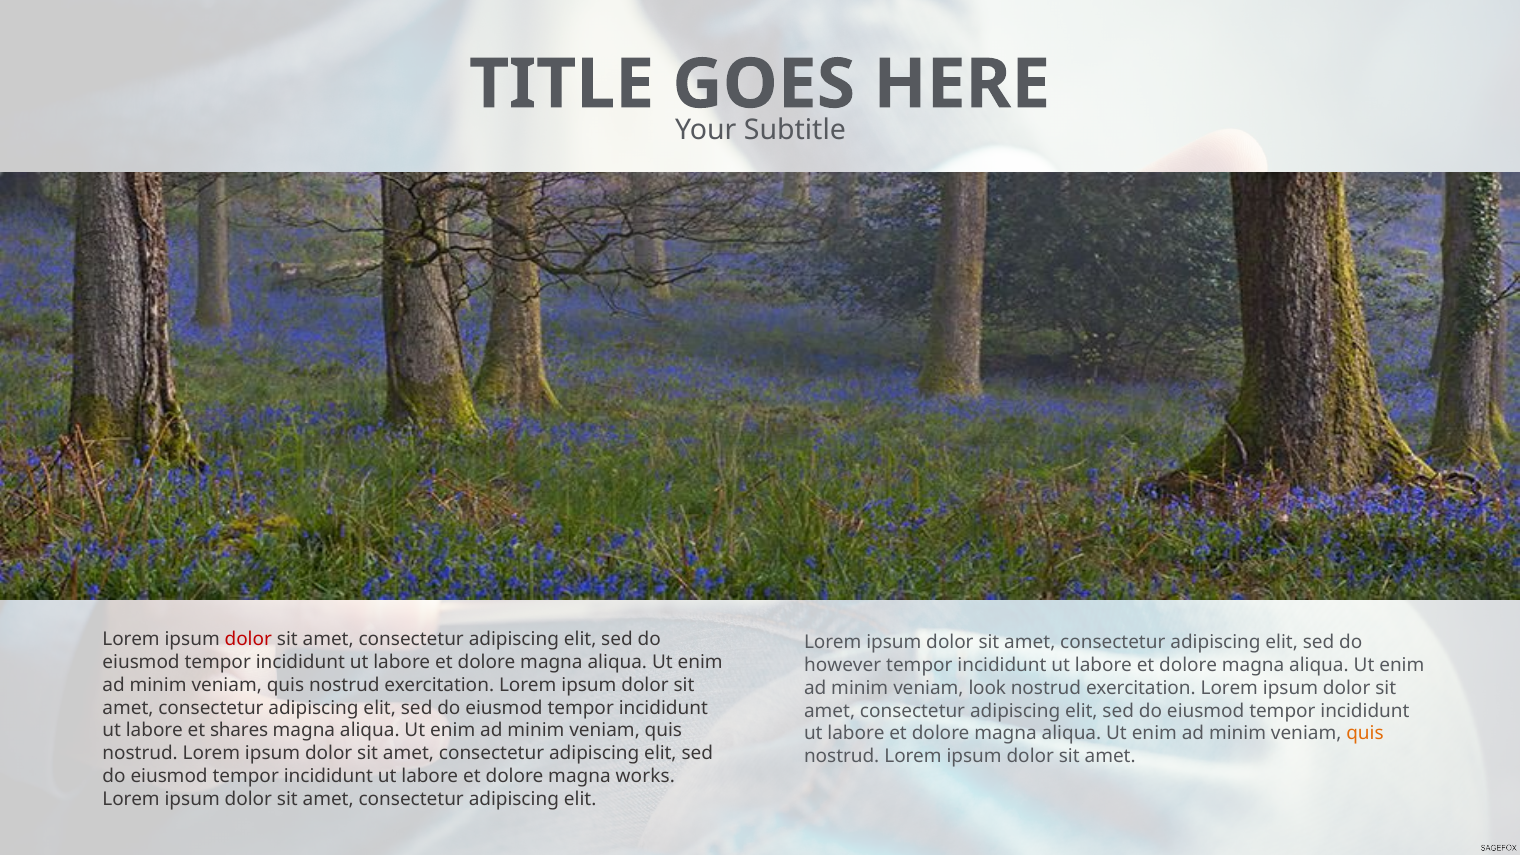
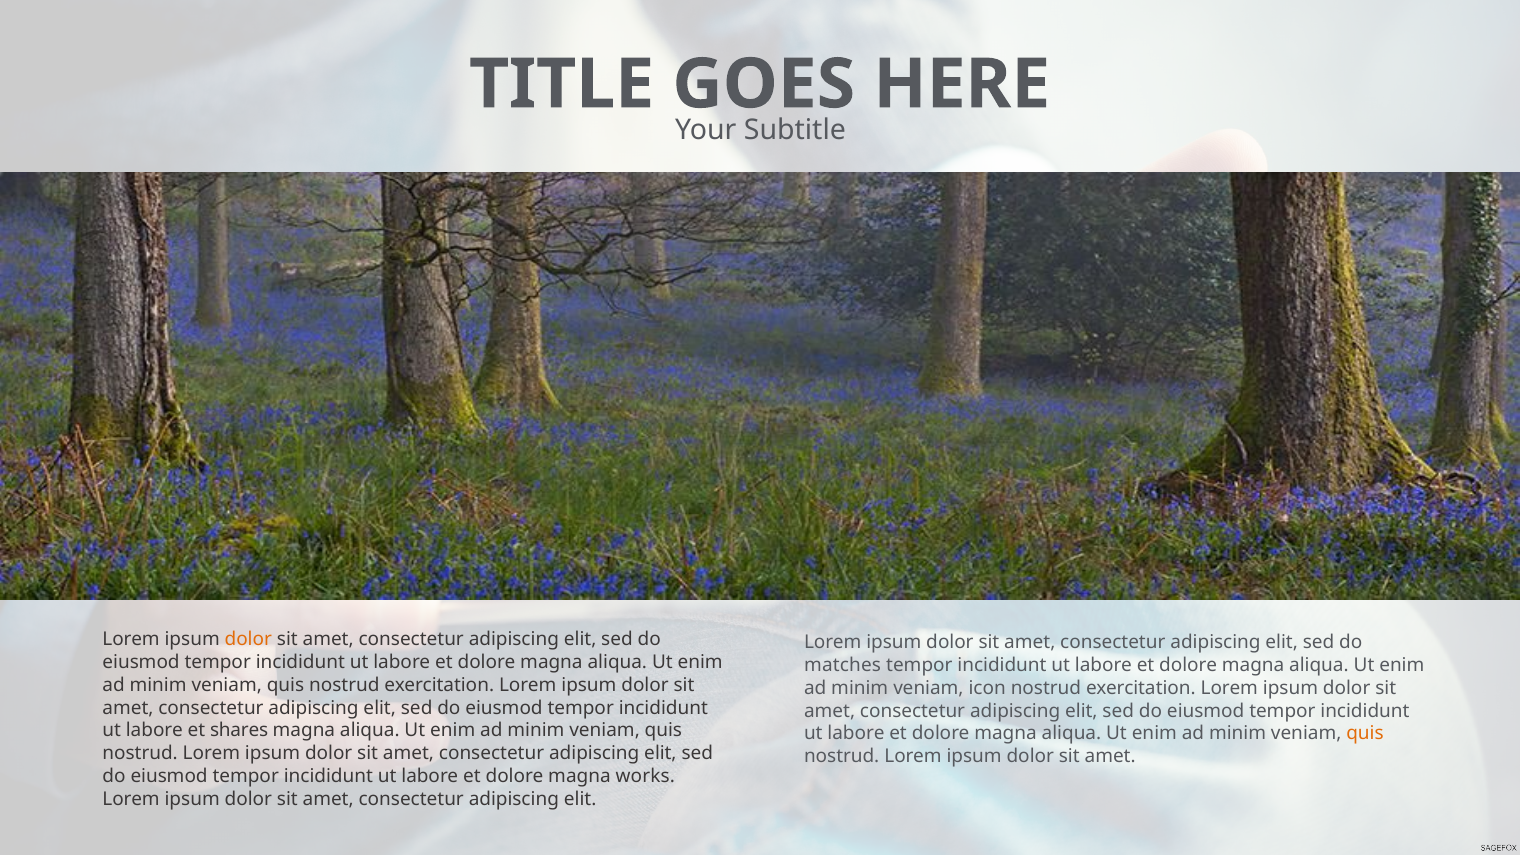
dolor colour: red -> orange (248, 639)
however: however -> matches (843, 665)
look: look -> icon (987, 688)
